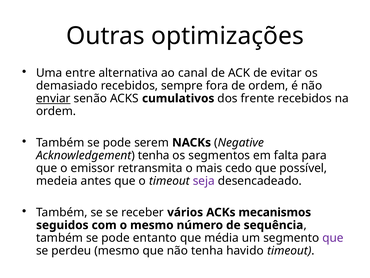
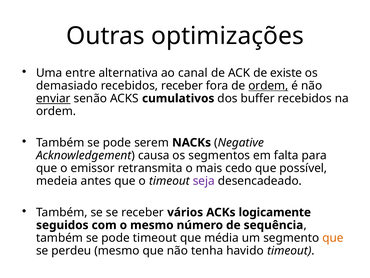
evitar: evitar -> existe (286, 73)
recebidos sempre: sempre -> receber (182, 85)
ordem underline: none -> present (268, 85)
frente: frente -> buffer (258, 98)
Acknowledgement tenha: tenha -> causa (154, 155)
mecanismos: mecanismos -> logicamente (275, 212)
pode entanto: entanto -> timeout (155, 238)
que colour: purple -> orange (333, 238)
